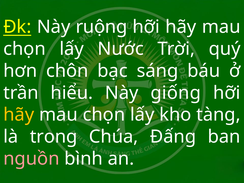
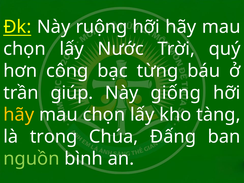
chôn: chôn -> công (67, 71)
sáng: sáng -> từng (157, 71)
hiểu: hiểu -> giúp (72, 93)
nguồn colour: pink -> light green (31, 159)
